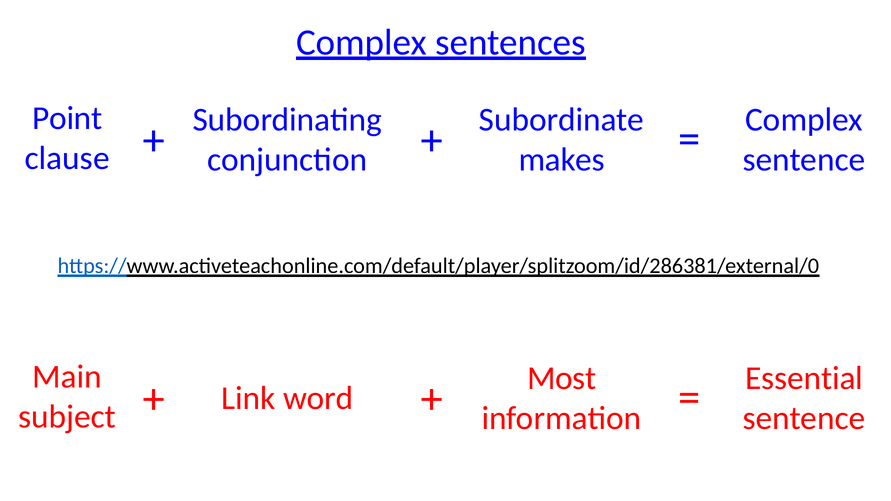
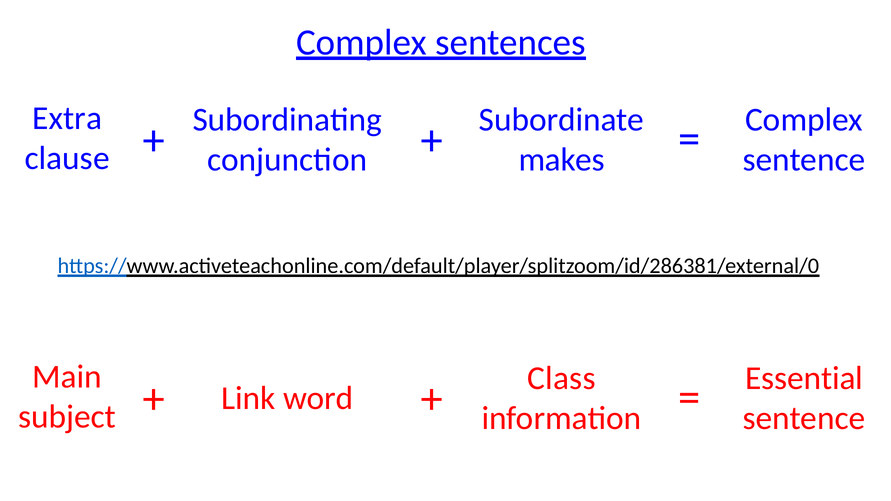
Point: Point -> Extra (67, 118)
Most: Most -> Class (561, 378)
